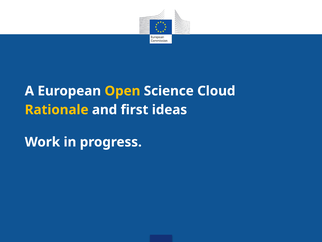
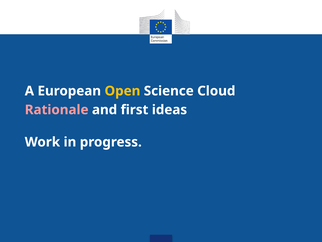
Rationale colour: yellow -> pink (57, 110)
